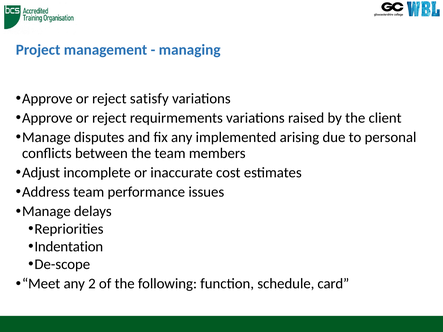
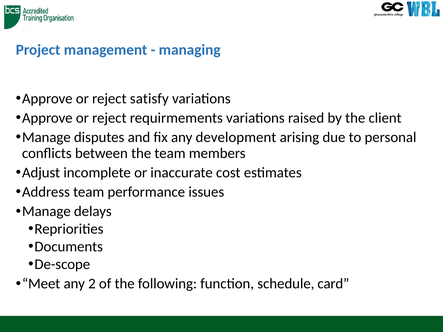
implemented: implemented -> development (236, 137)
Indentation: Indentation -> Documents (69, 247)
